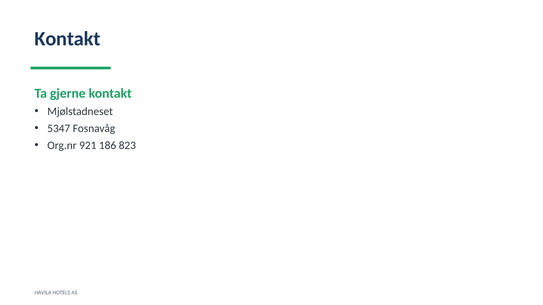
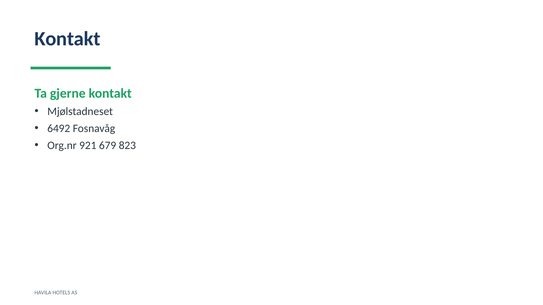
5347: 5347 -> 6492 (59, 129)
186: 186 -> 679 (108, 146)
